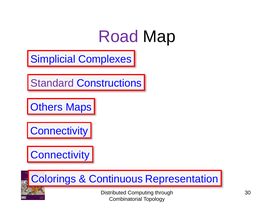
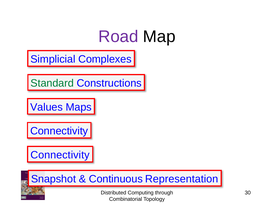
Standard colour: purple -> green (52, 83)
Others: Others -> Values (47, 107)
Colorings: Colorings -> Snapshot (54, 178)
